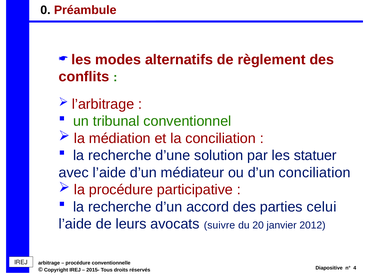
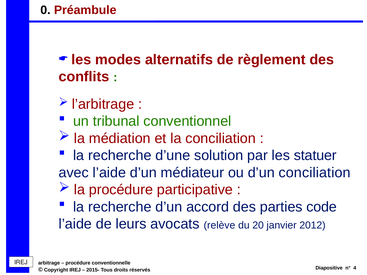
celui: celui -> code (322, 207)
suivre: suivre -> relève (219, 226)
